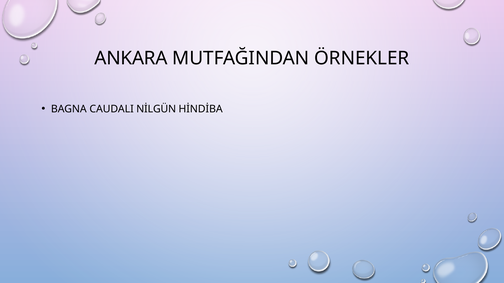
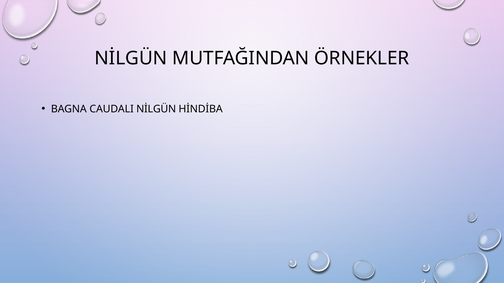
ANKARA: ANKARA -> NİLGÜN (131, 58)
